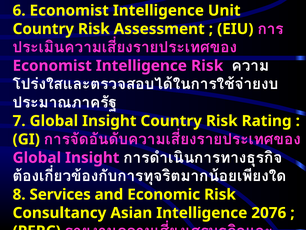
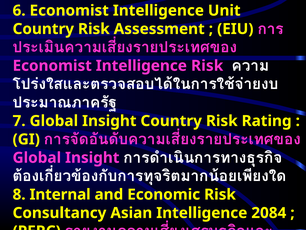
Services: Services -> Internal (60, 194)
2076: 2076 -> 2084 (269, 212)
